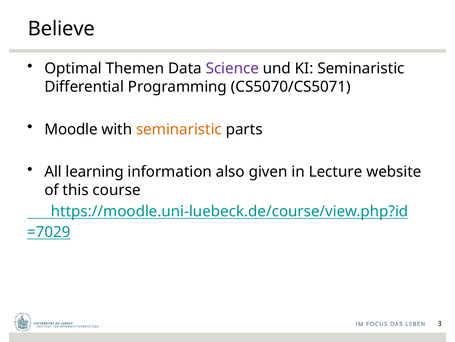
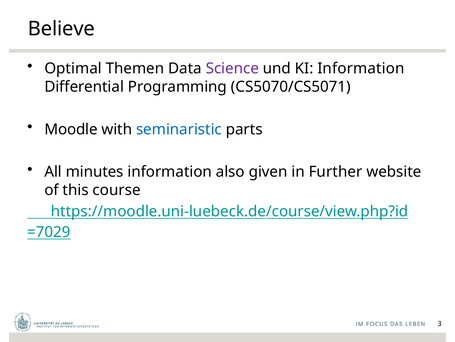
KI Seminaristic: Seminaristic -> Information (361, 68)
seminaristic colour: orange -> blue (179, 129)
learning: learning -> minutes (95, 172)
Lecture: Lecture -> Further (336, 172)
